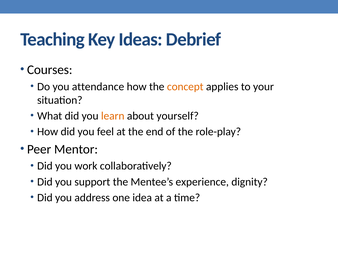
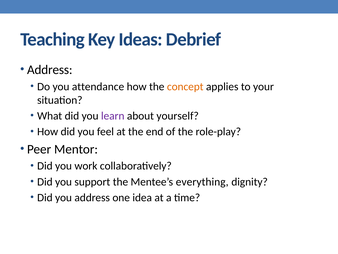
Courses: Courses -> Address (50, 70)
learn colour: orange -> purple (113, 116)
experience: experience -> everything (202, 181)
